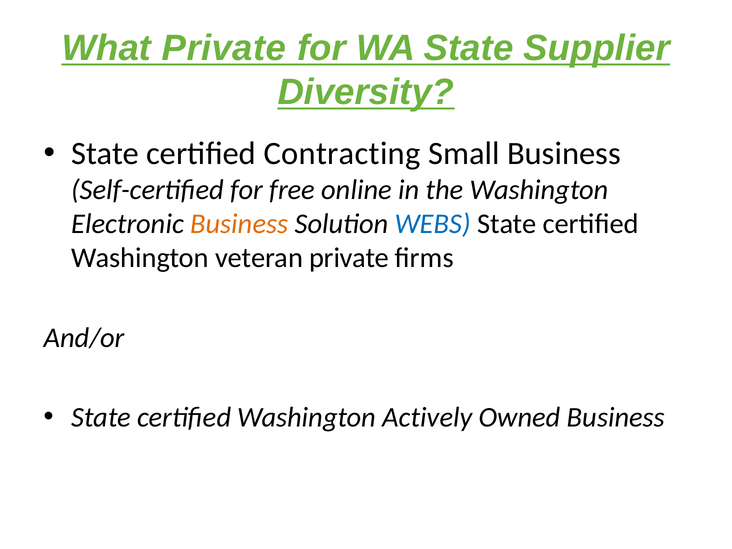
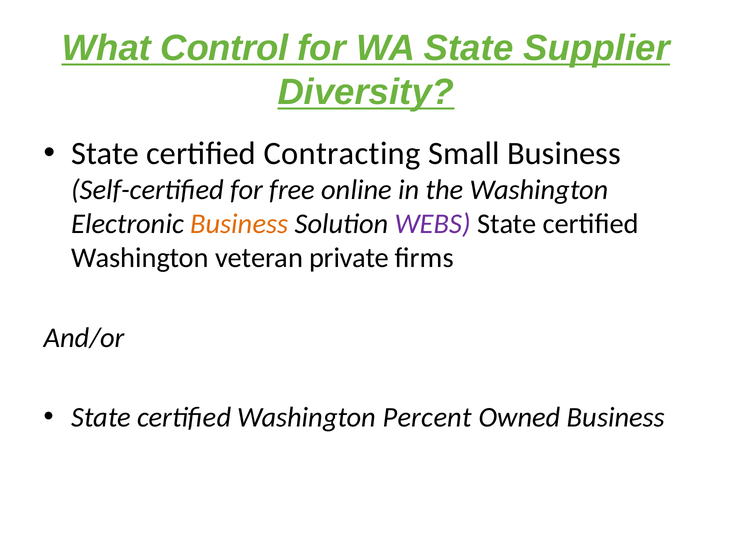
What Private: Private -> Control (224, 48)
WEBS colour: blue -> purple (433, 224)
Actively: Actively -> Percent (427, 417)
